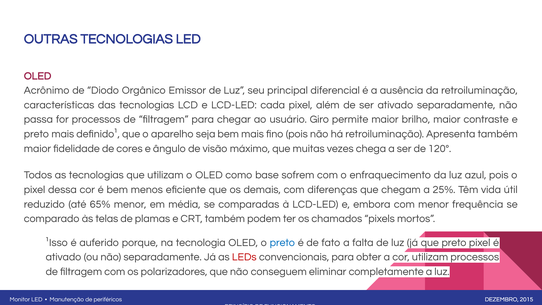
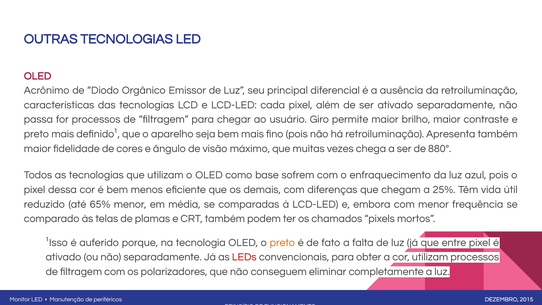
120°: 120° -> 880° (440, 149)
preto colour: blue -> orange (282, 242)
que preto: preto -> entre (454, 242)
